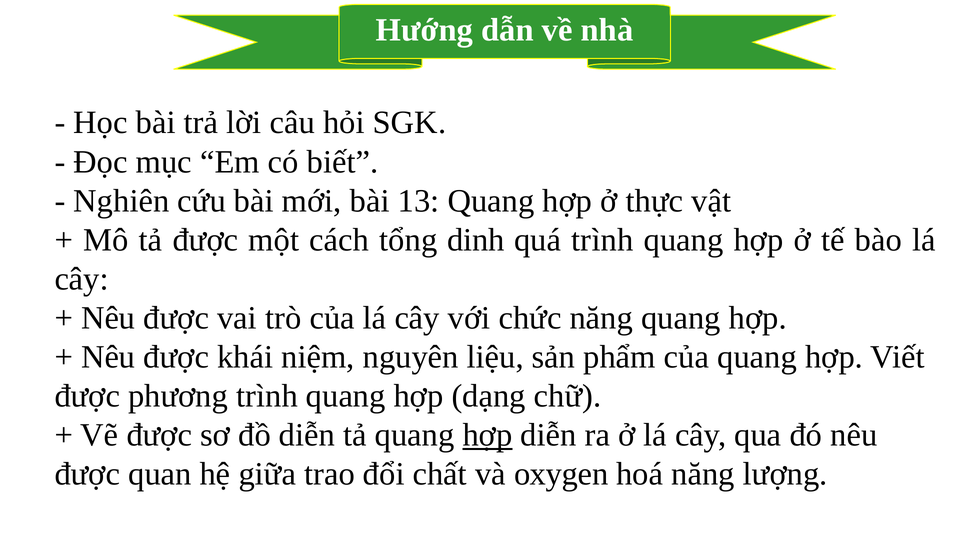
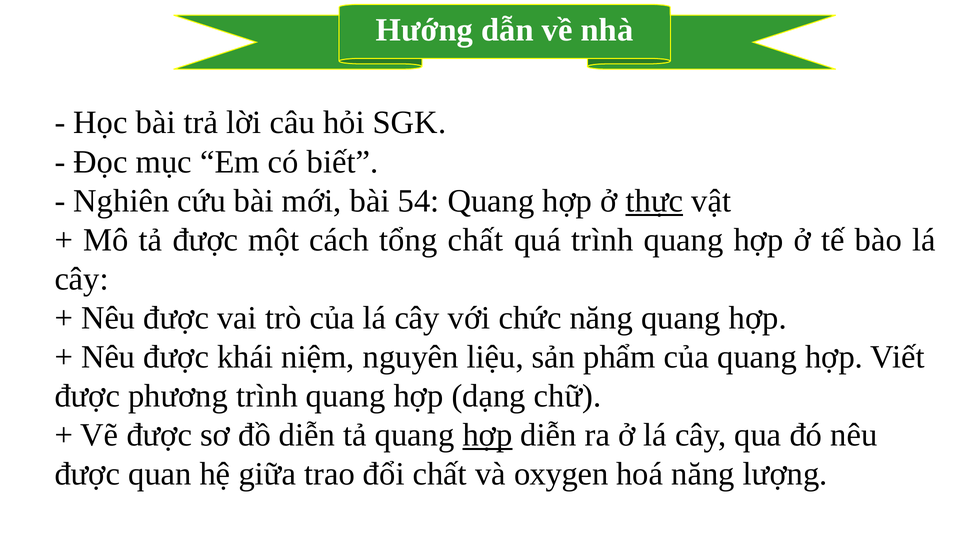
13: 13 -> 54 (419, 201)
thực underline: none -> present (654, 201)
tổng dinh: dinh -> chất (476, 240)
